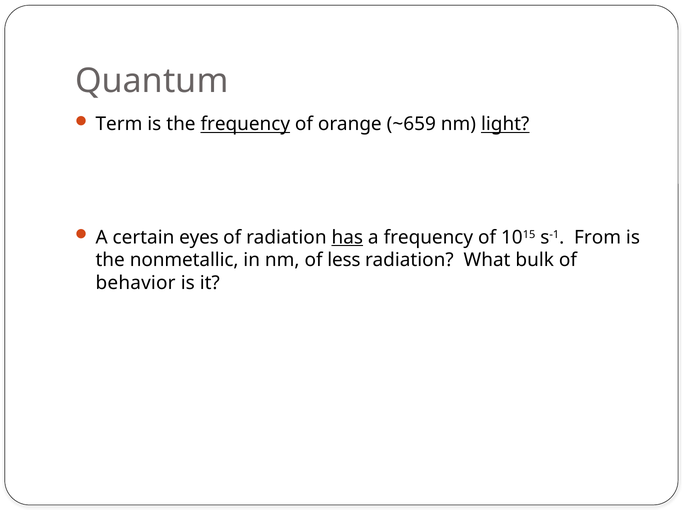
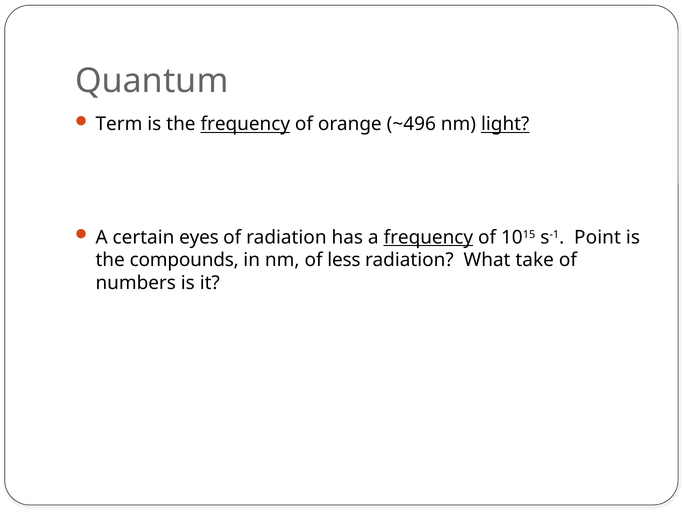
~659: ~659 -> ~496 (411, 124)
has underline: present -> none (347, 238)
frequency underline: none -> present (428, 238)
From: From -> Point (598, 238)
nonmetallic: nonmetallic -> compounds (184, 260)
bulk: bulk -> take (535, 260)
behavior: behavior -> numbers (136, 283)
